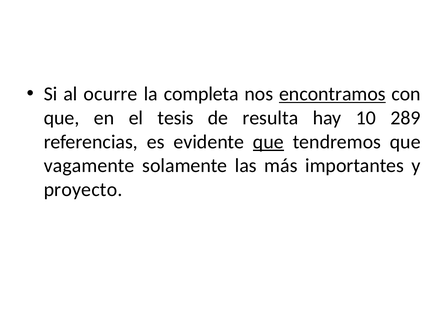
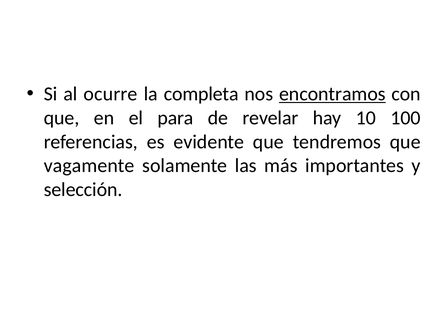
tesis: tesis -> para (176, 118)
resulta: resulta -> revelar (270, 118)
289: 289 -> 100 (406, 118)
que underline: present -> none (268, 142)
proyecto: proyecto -> selección (83, 190)
